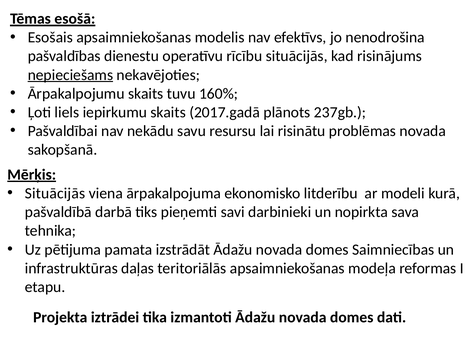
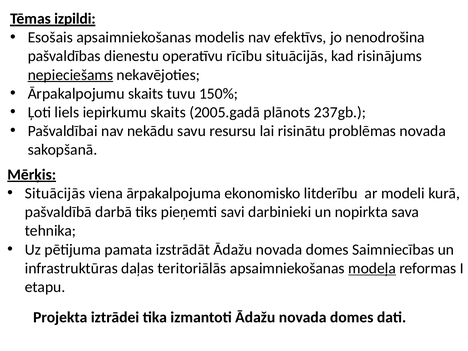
esošā: esošā -> izpildi (75, 19)
160%: 160% -> 150% (219, 94)
2017.gadā: 2017.gadā -> 2005.gadā (225, 112)
modeļa underline: none -> present (372, 268)
